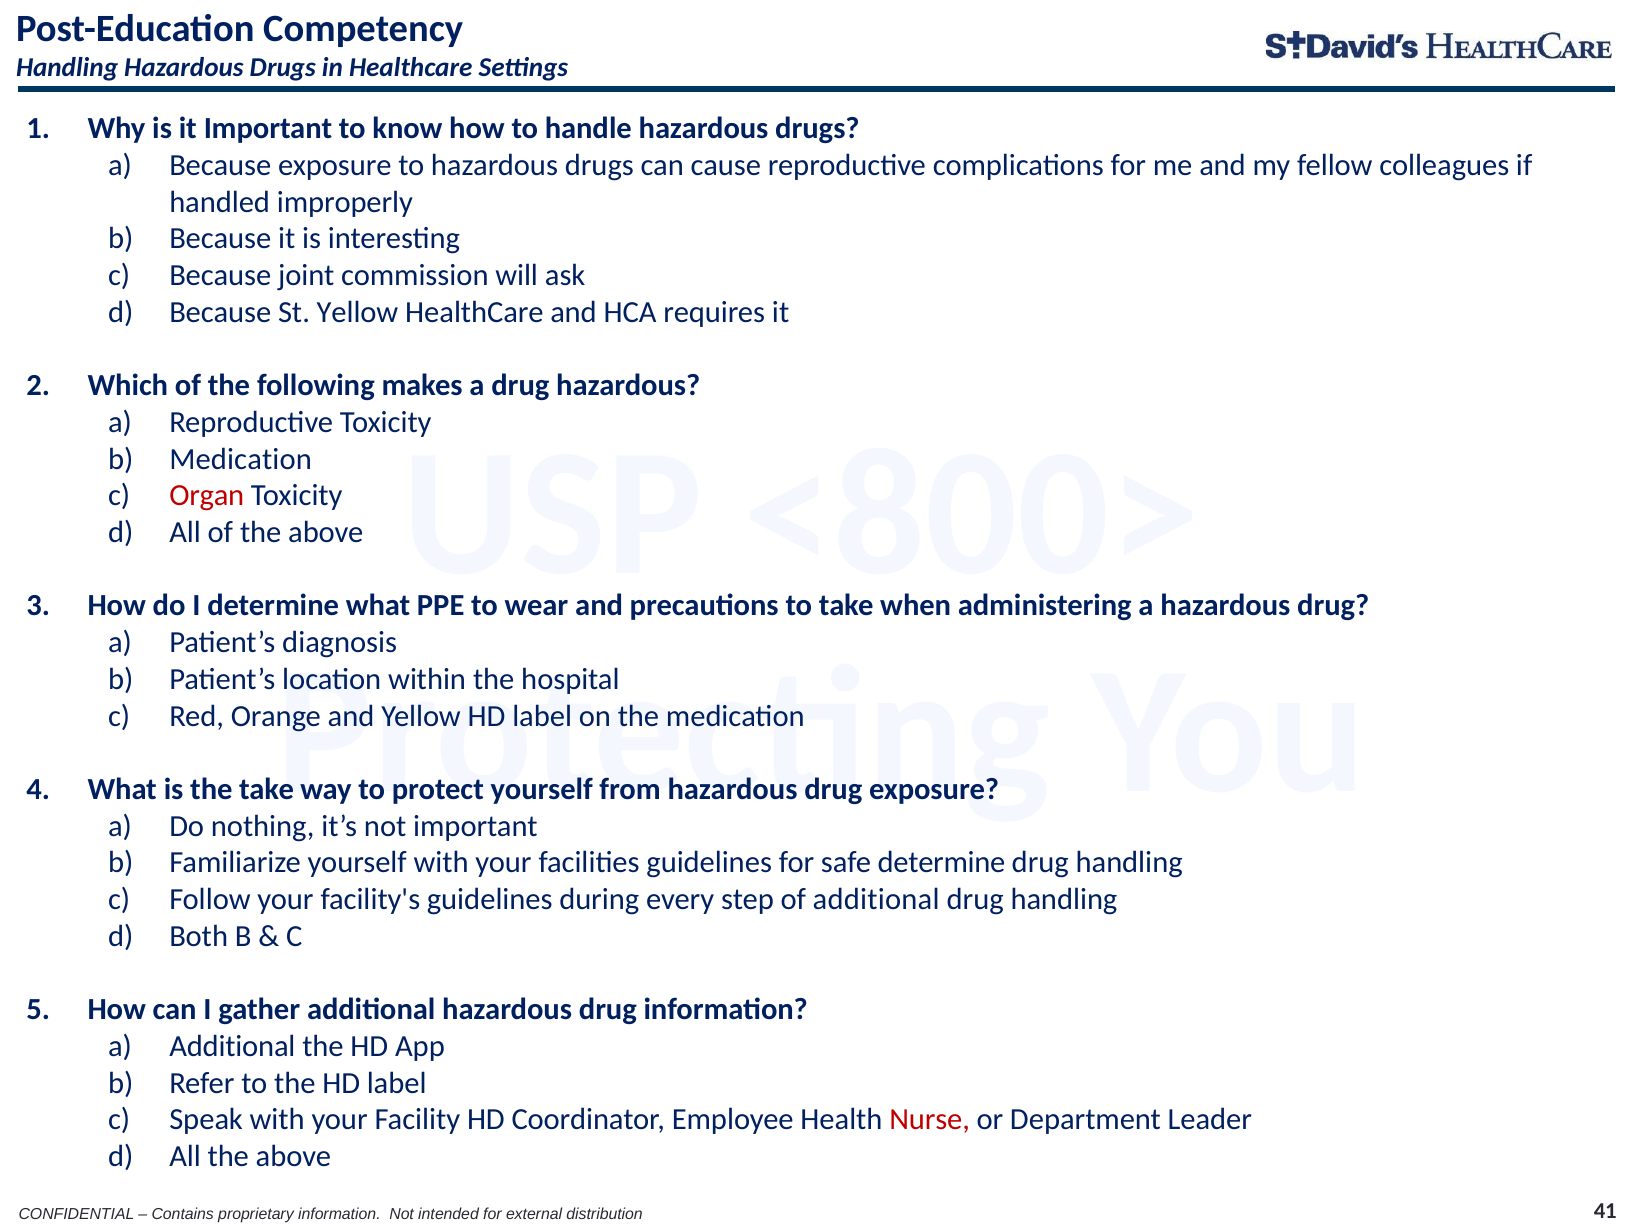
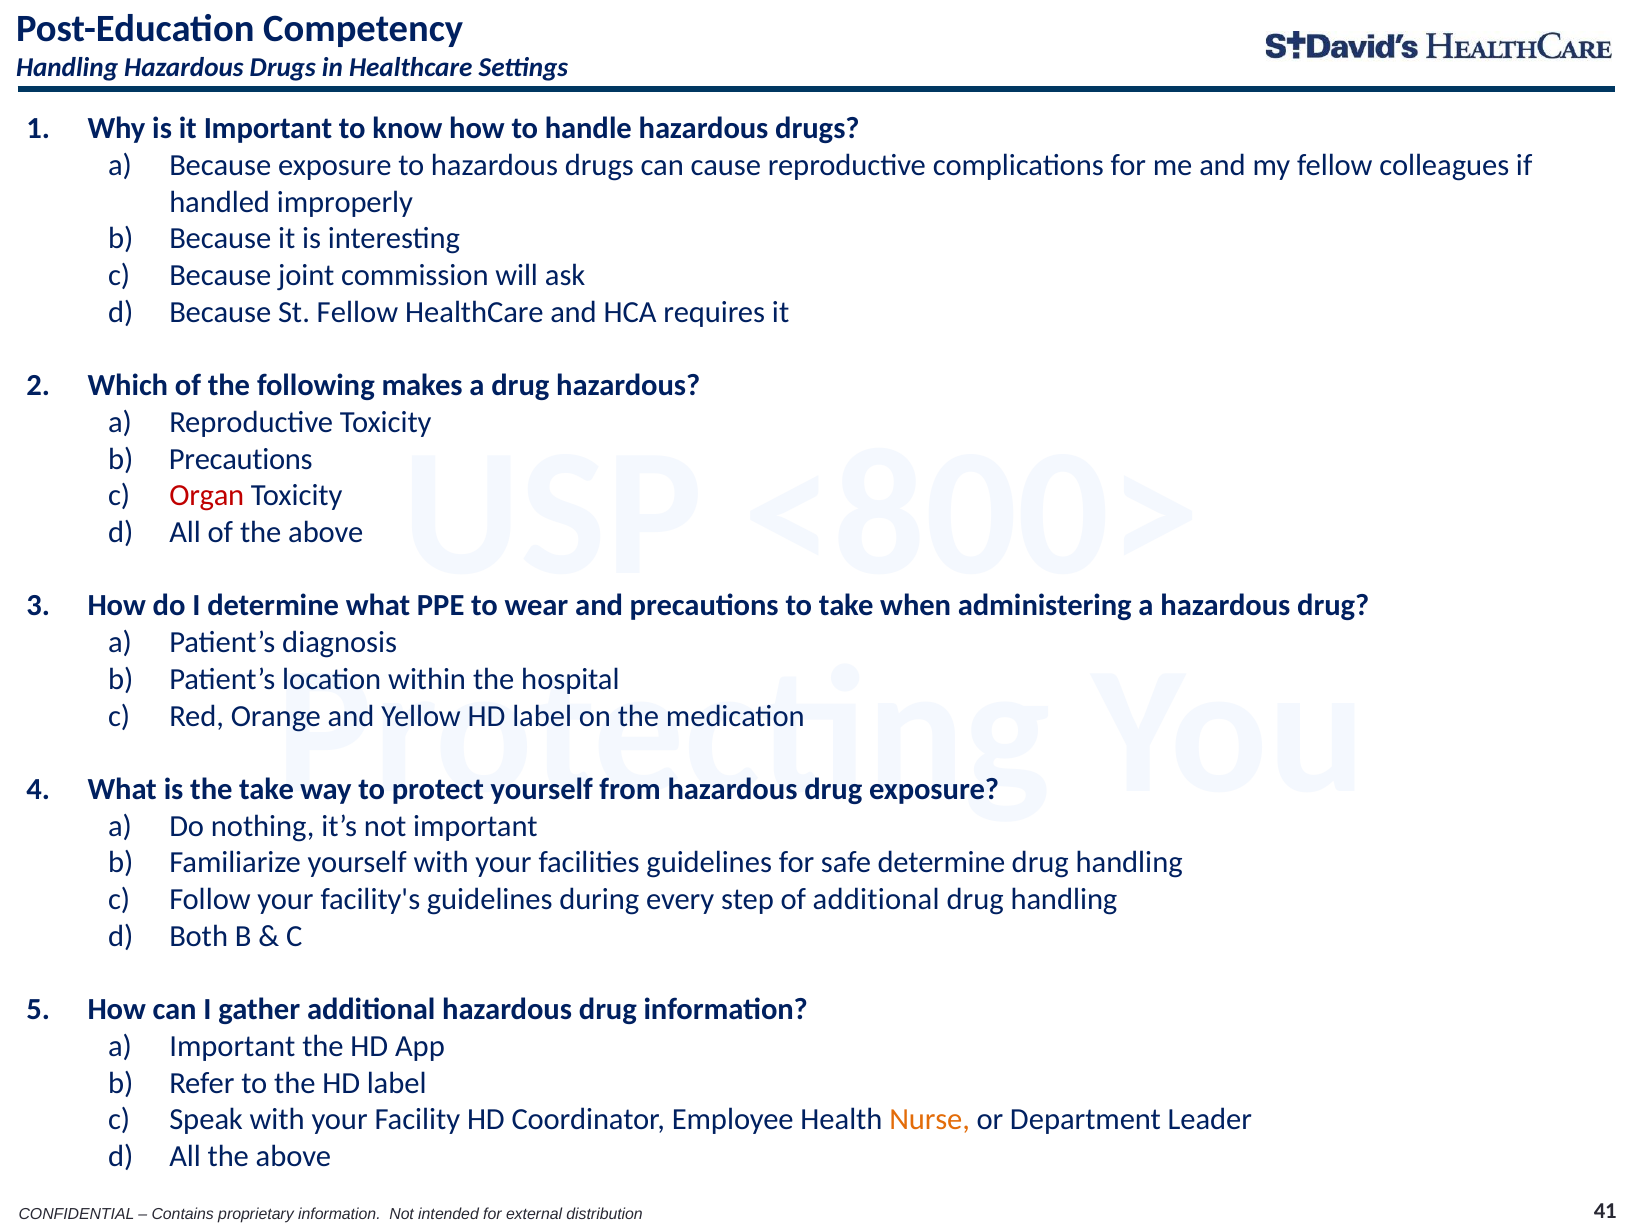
St Yellow: Yellow -> Fellow (357, 312)
b Medication: Medication -> Precautions (241, 459)
a Additional: Additional -> Important (232, 1046)
Nurse colour: red -> orange (930, 1120)
